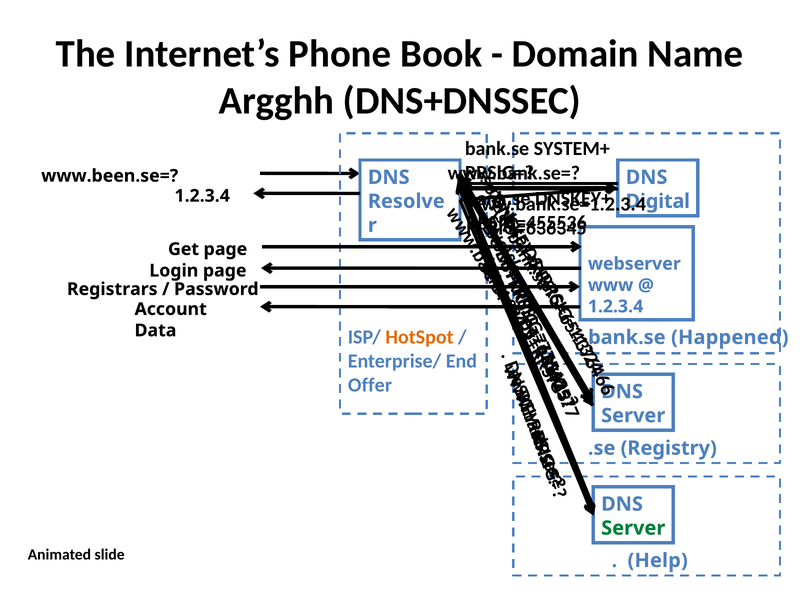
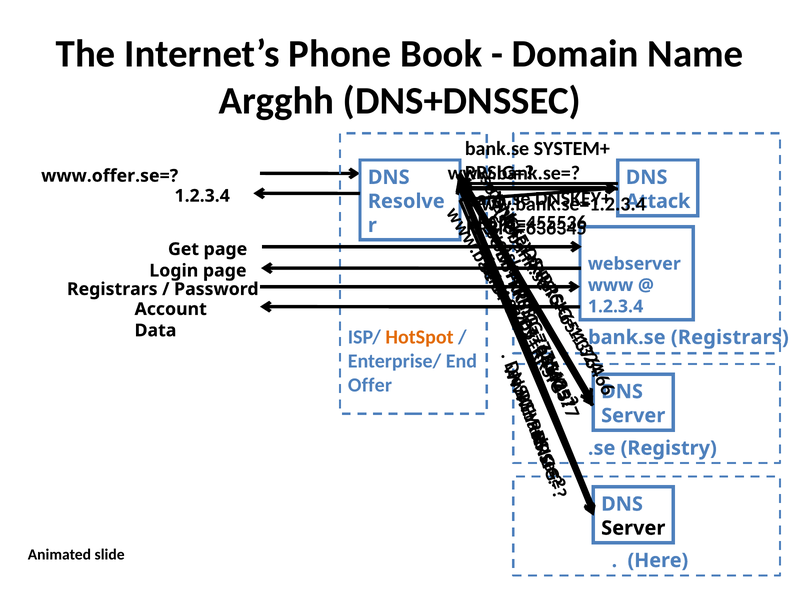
www.been.se=: www.been.se= -> www.offer.se= (110, 176)
Digital: Digital -> Attack (658, 201)
Happened: Happened -> Registrars (730, 337)
Server colour: green -> black (633, 528)
Help: Help -> Here (658, 560)
